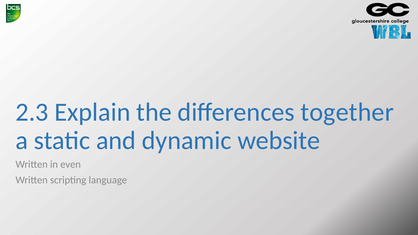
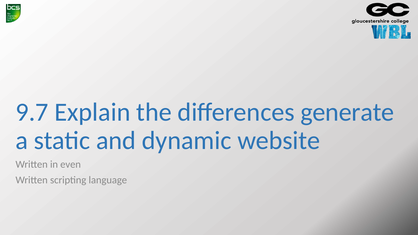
2.3: 2.3 -> 9.7 (32, 112)
together: together -> generate (347, 112)
